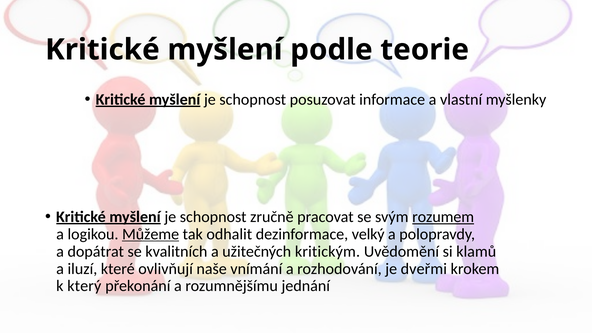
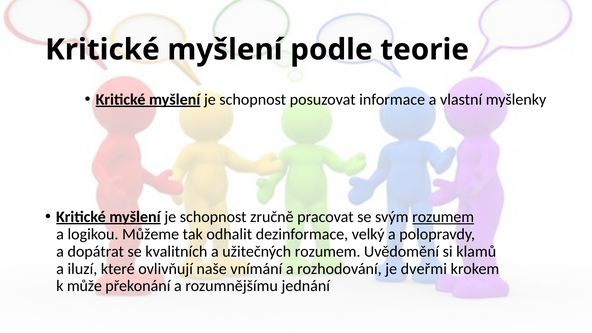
Můžeme underline: present -> none (151, 234)
užitečných kritickým: kritickým -> rozumem (328, 251)
který: který -> může (84, 286)
